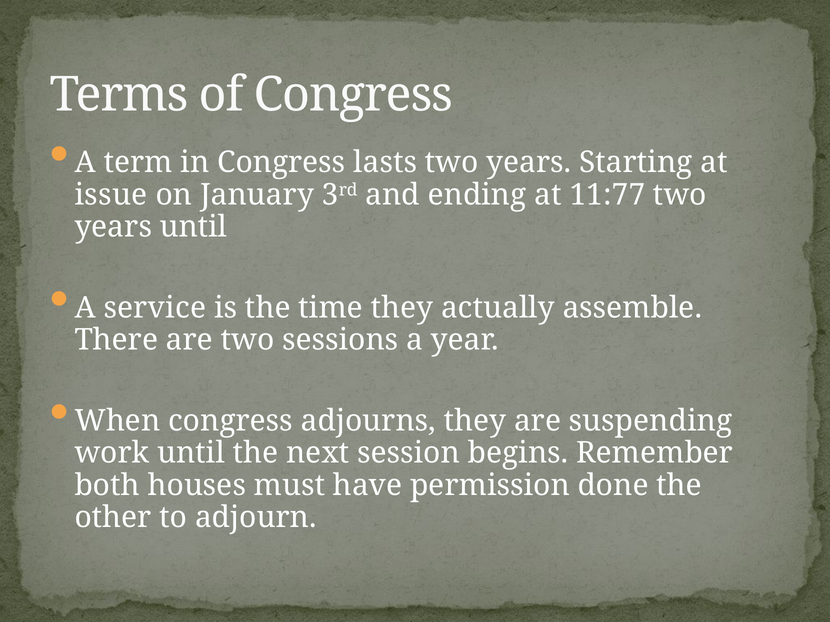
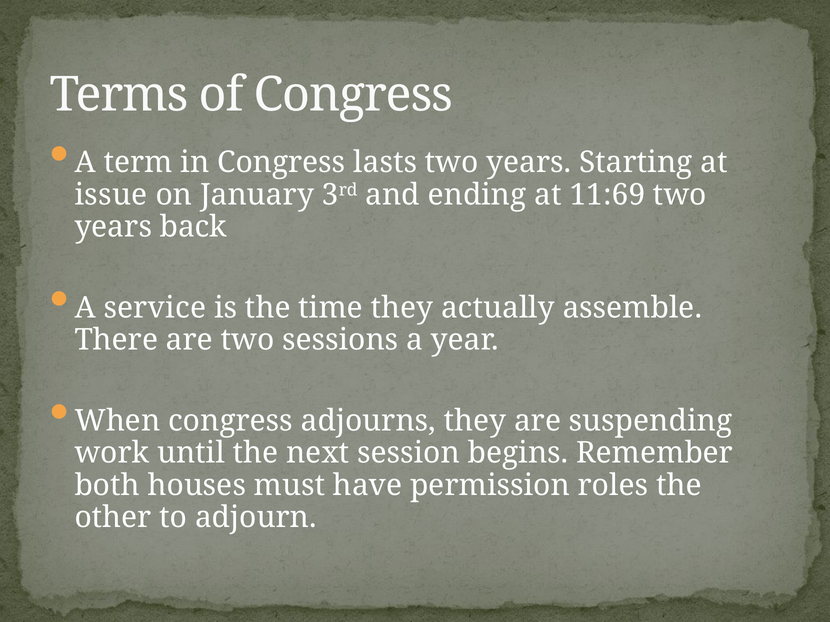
11:77: 11:77 -> 11:69 (607, 195)
years until: until -> back (193, 227)
done: done -> roles (613, 486)
